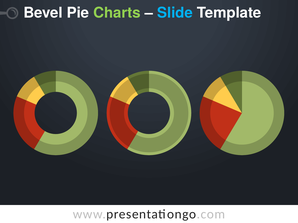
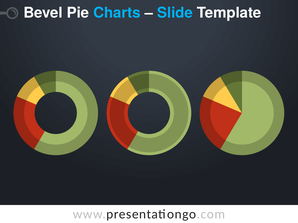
Charts colour: light green -> light blue (117, 13)
